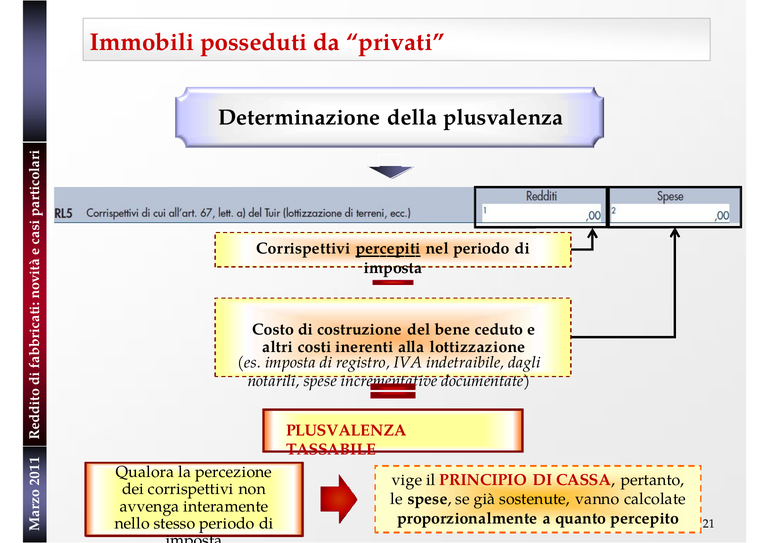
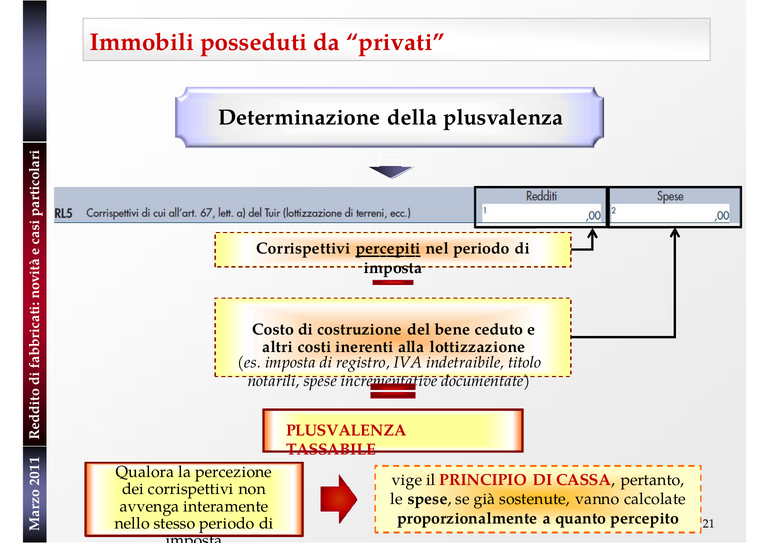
dagli: dagli -> titolo (525, 363)
